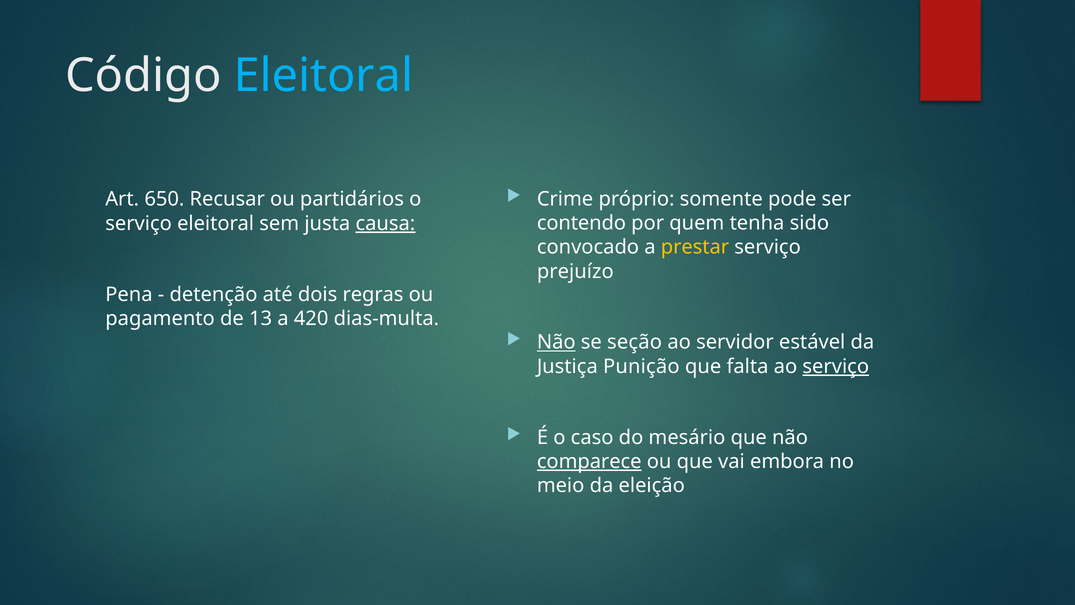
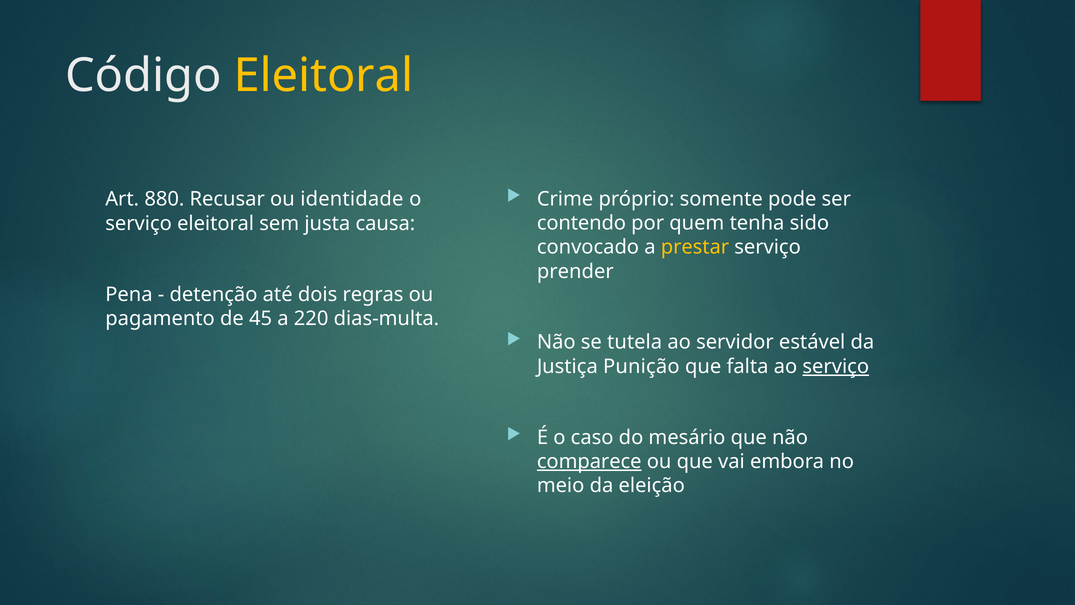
Eleitoral colour: light blue -> yellow (323, 75)
650: 650 -> 880 (164, 199)
partidários: partidários -> identidade (352, 199)
causa underline: present -> none (385, 223)
prejuízo: prejuízo -> prender (575, 271)
13: 13 -> 45 (261, 318)
420: 420 -> 220 (311, 318)
Não underline: present -> none (556, 342)
seção: seção -> tutela (635, 342)
